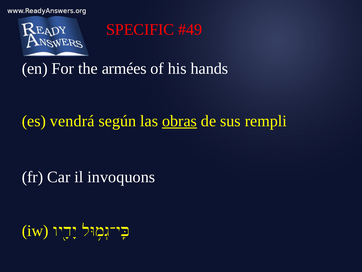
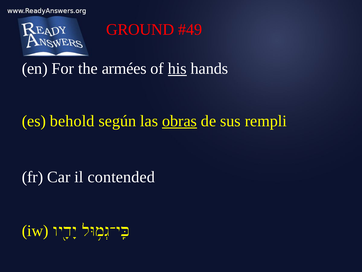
SPECIFIC: SPECIFIC -> GROUND (140, 29)
his underline: none -> present (177, 68)
vendrá: vendrá -> behold (72, 121)
invoquons: invoquons -> contended (121, 177)
